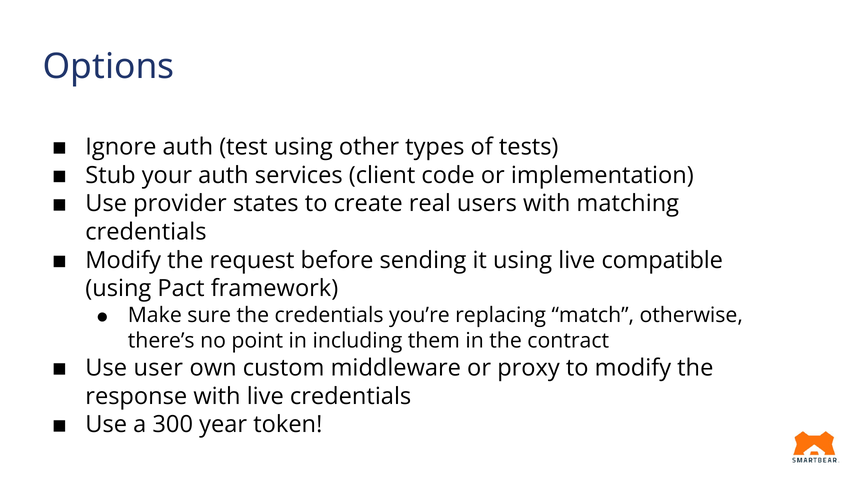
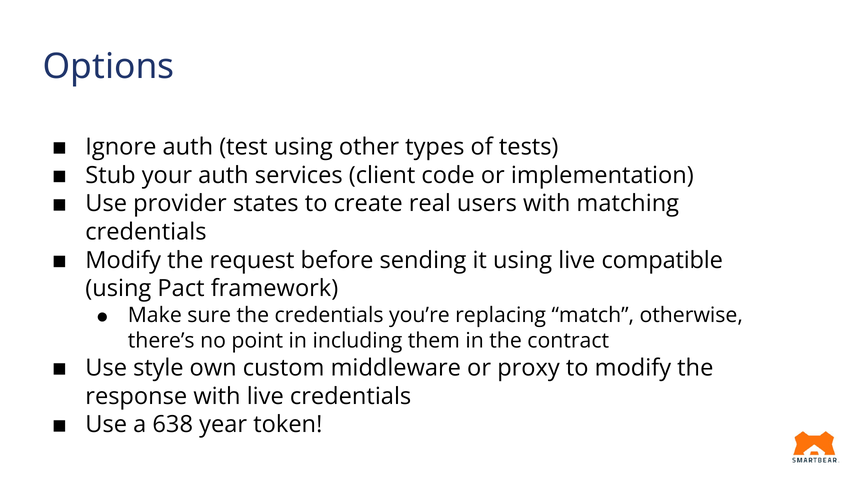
user: user -> style (158, 368)
300: 300 -> 638 (173, 425)
